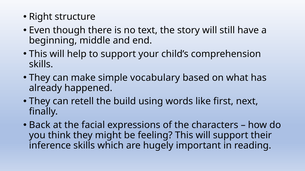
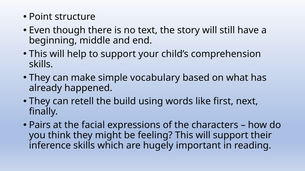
Right: Right -> Point (41, 17)
Back: Back -> Pairs (40, 125)
